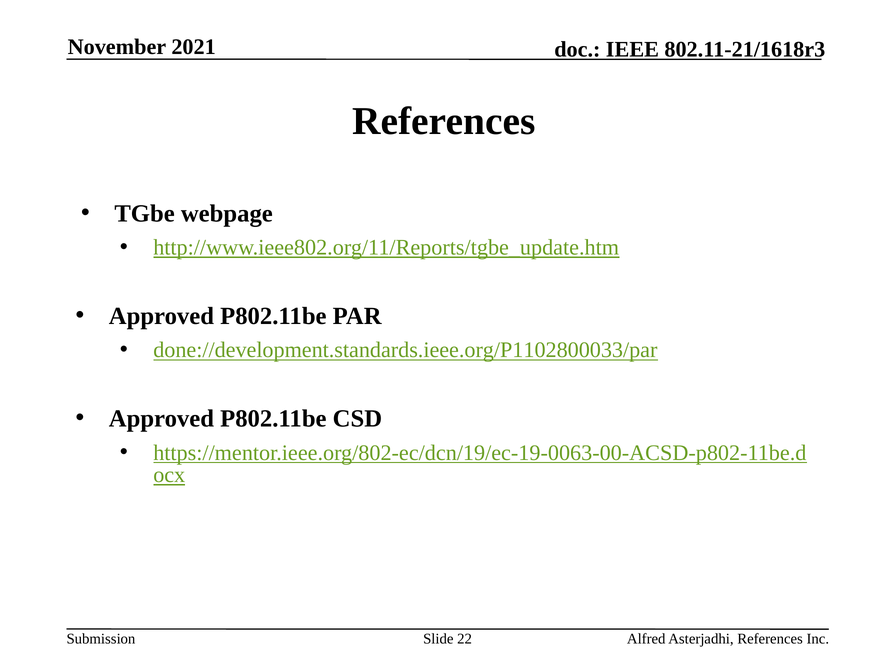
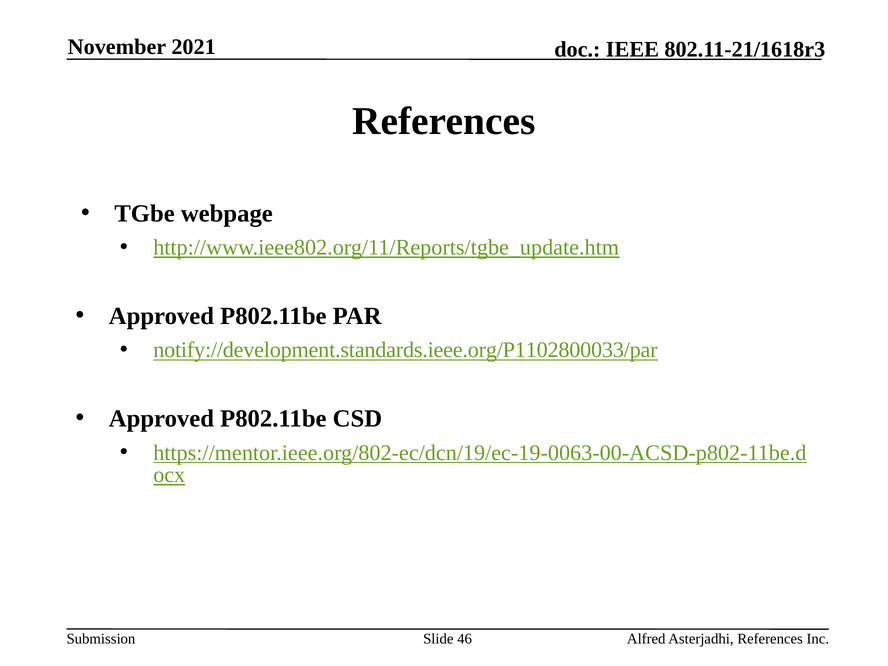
done://development.standards.ieee.org/P1102800033/par: done://development.standards.ieee.org/P1102800033/par -> notify://development.standards.ieee.org/P1102800033/par (405, 350)
22: 22 -> 46 (465, 639)
